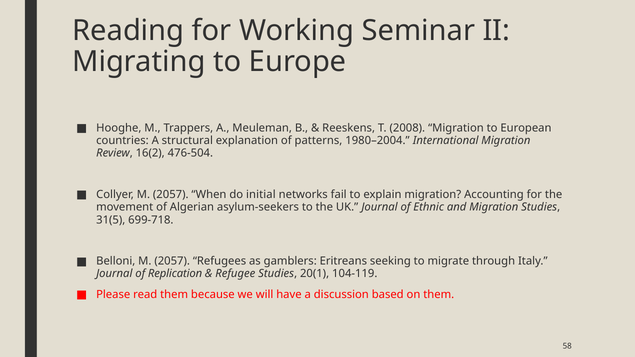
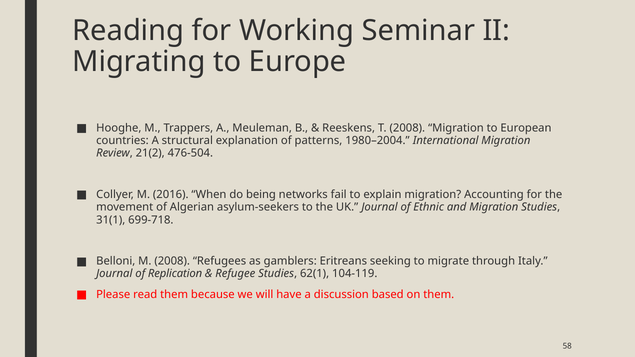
16(2: 16(2 -> 21(2 (150, 153)
Collyer M 2057: 2057 -> 2016 (171, 195)
initial: initial -> being (261, 195)
31(5: 31(5 -> 31(1 (111, 220)
Belloni M 2057: 2057 -> 2008 (172, 261)
20(1: 20(1 -> 62(1 (315, 274)
